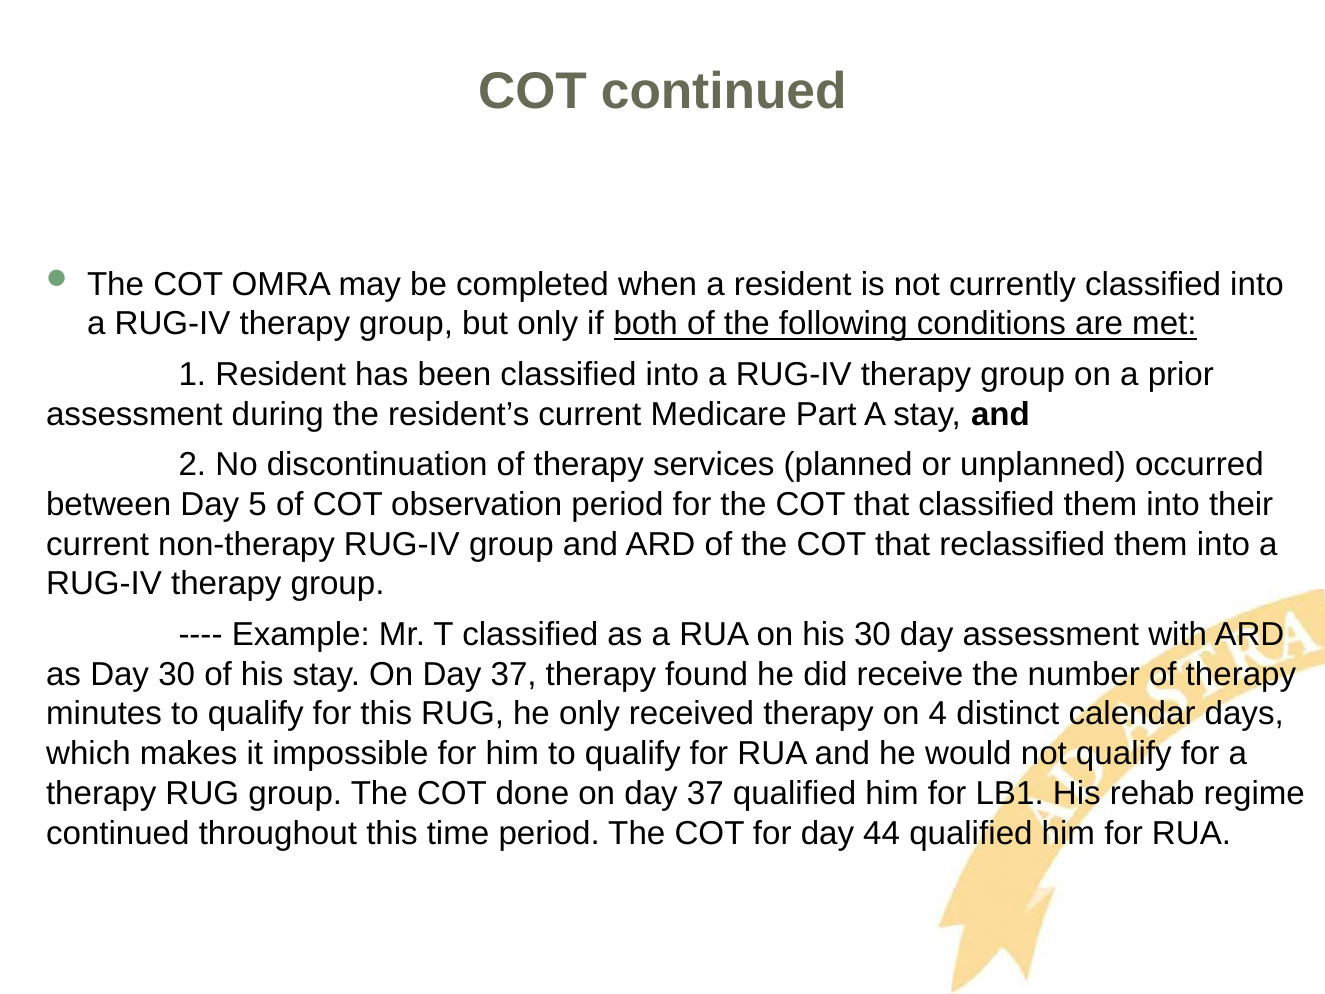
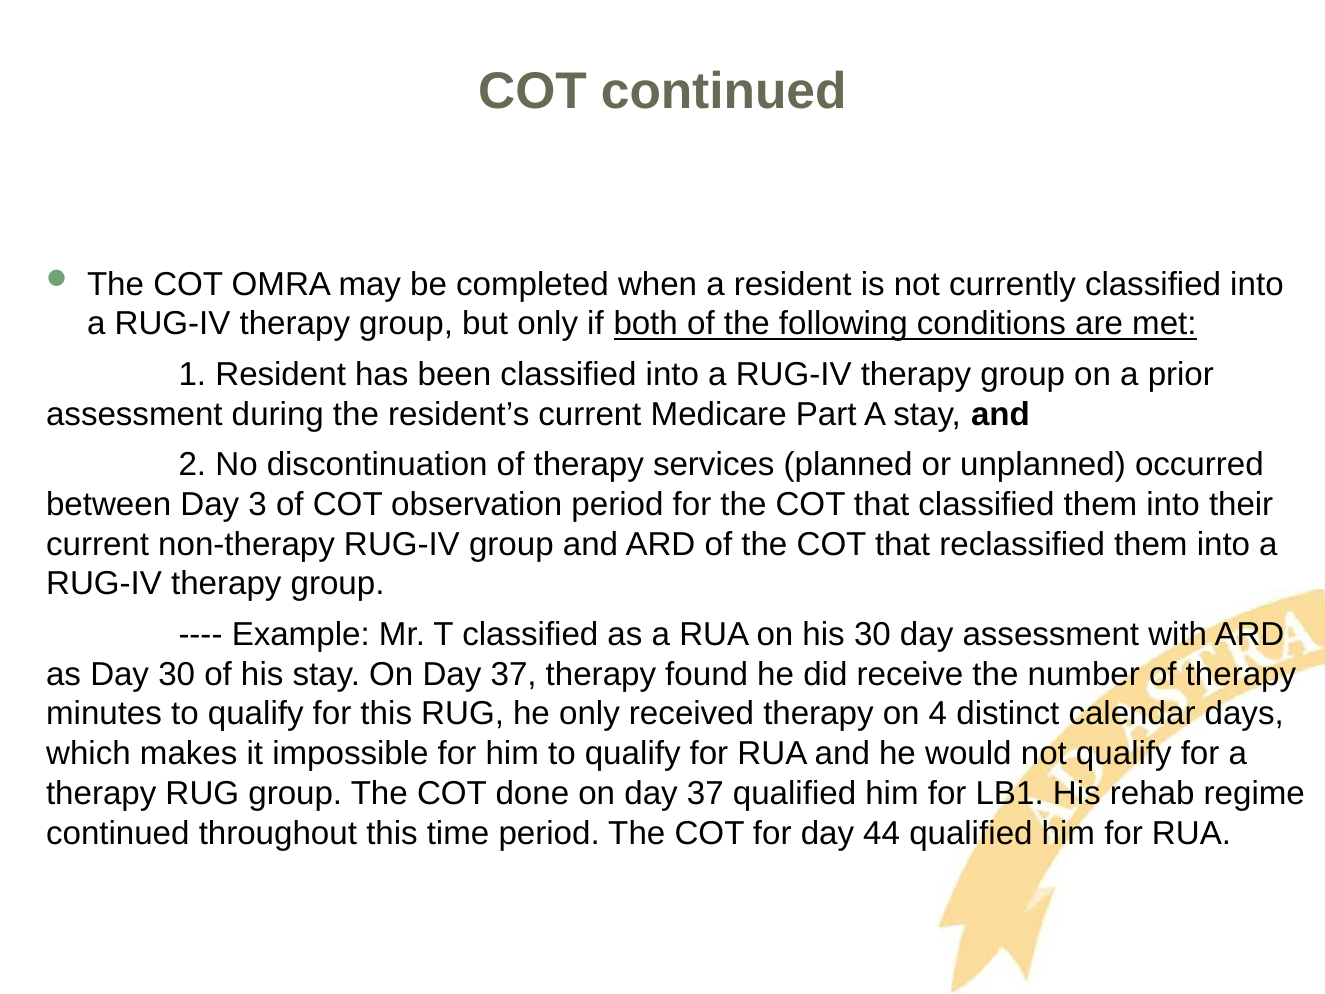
5: 5 -> 3 (258, 504)
